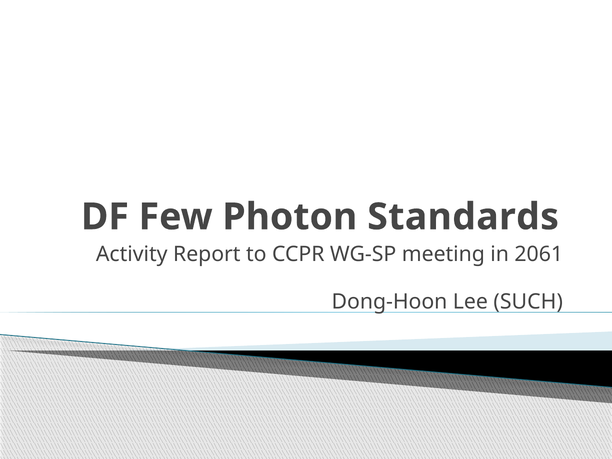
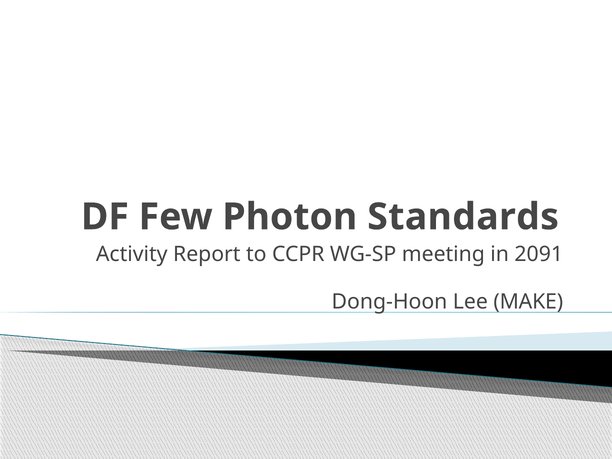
2061: 2061 -> 2091 (539, 254)
SUCH: SUCH -> MAKE (528, 302)
